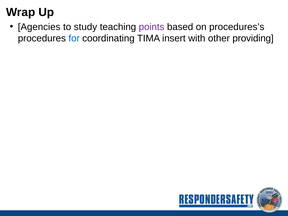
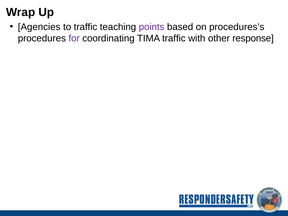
to study: study -> traffic (86, 27)
for colour: blue -> purple (74, 38)
TIMA insert: insert -> traffic (174, 38)
providing: providing -> response (253, 38)
